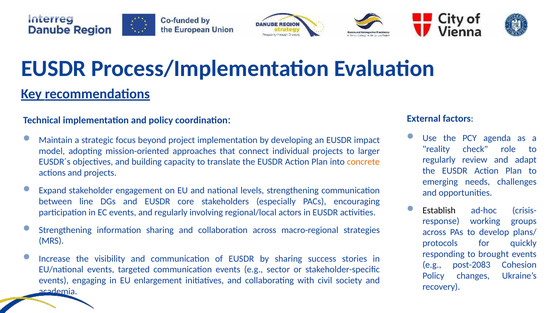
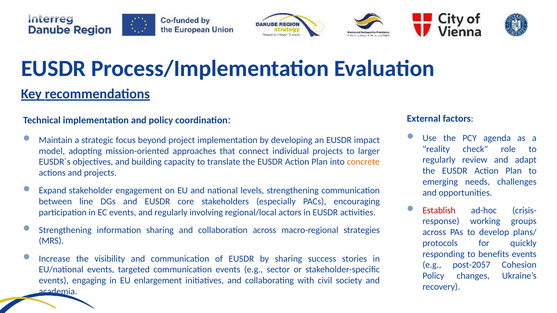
Establish colour: black -> red (439, 211)
brought: brought -> benefits (494, 254)
post-2083: post-2083 -> post-2057 (472, 265)
